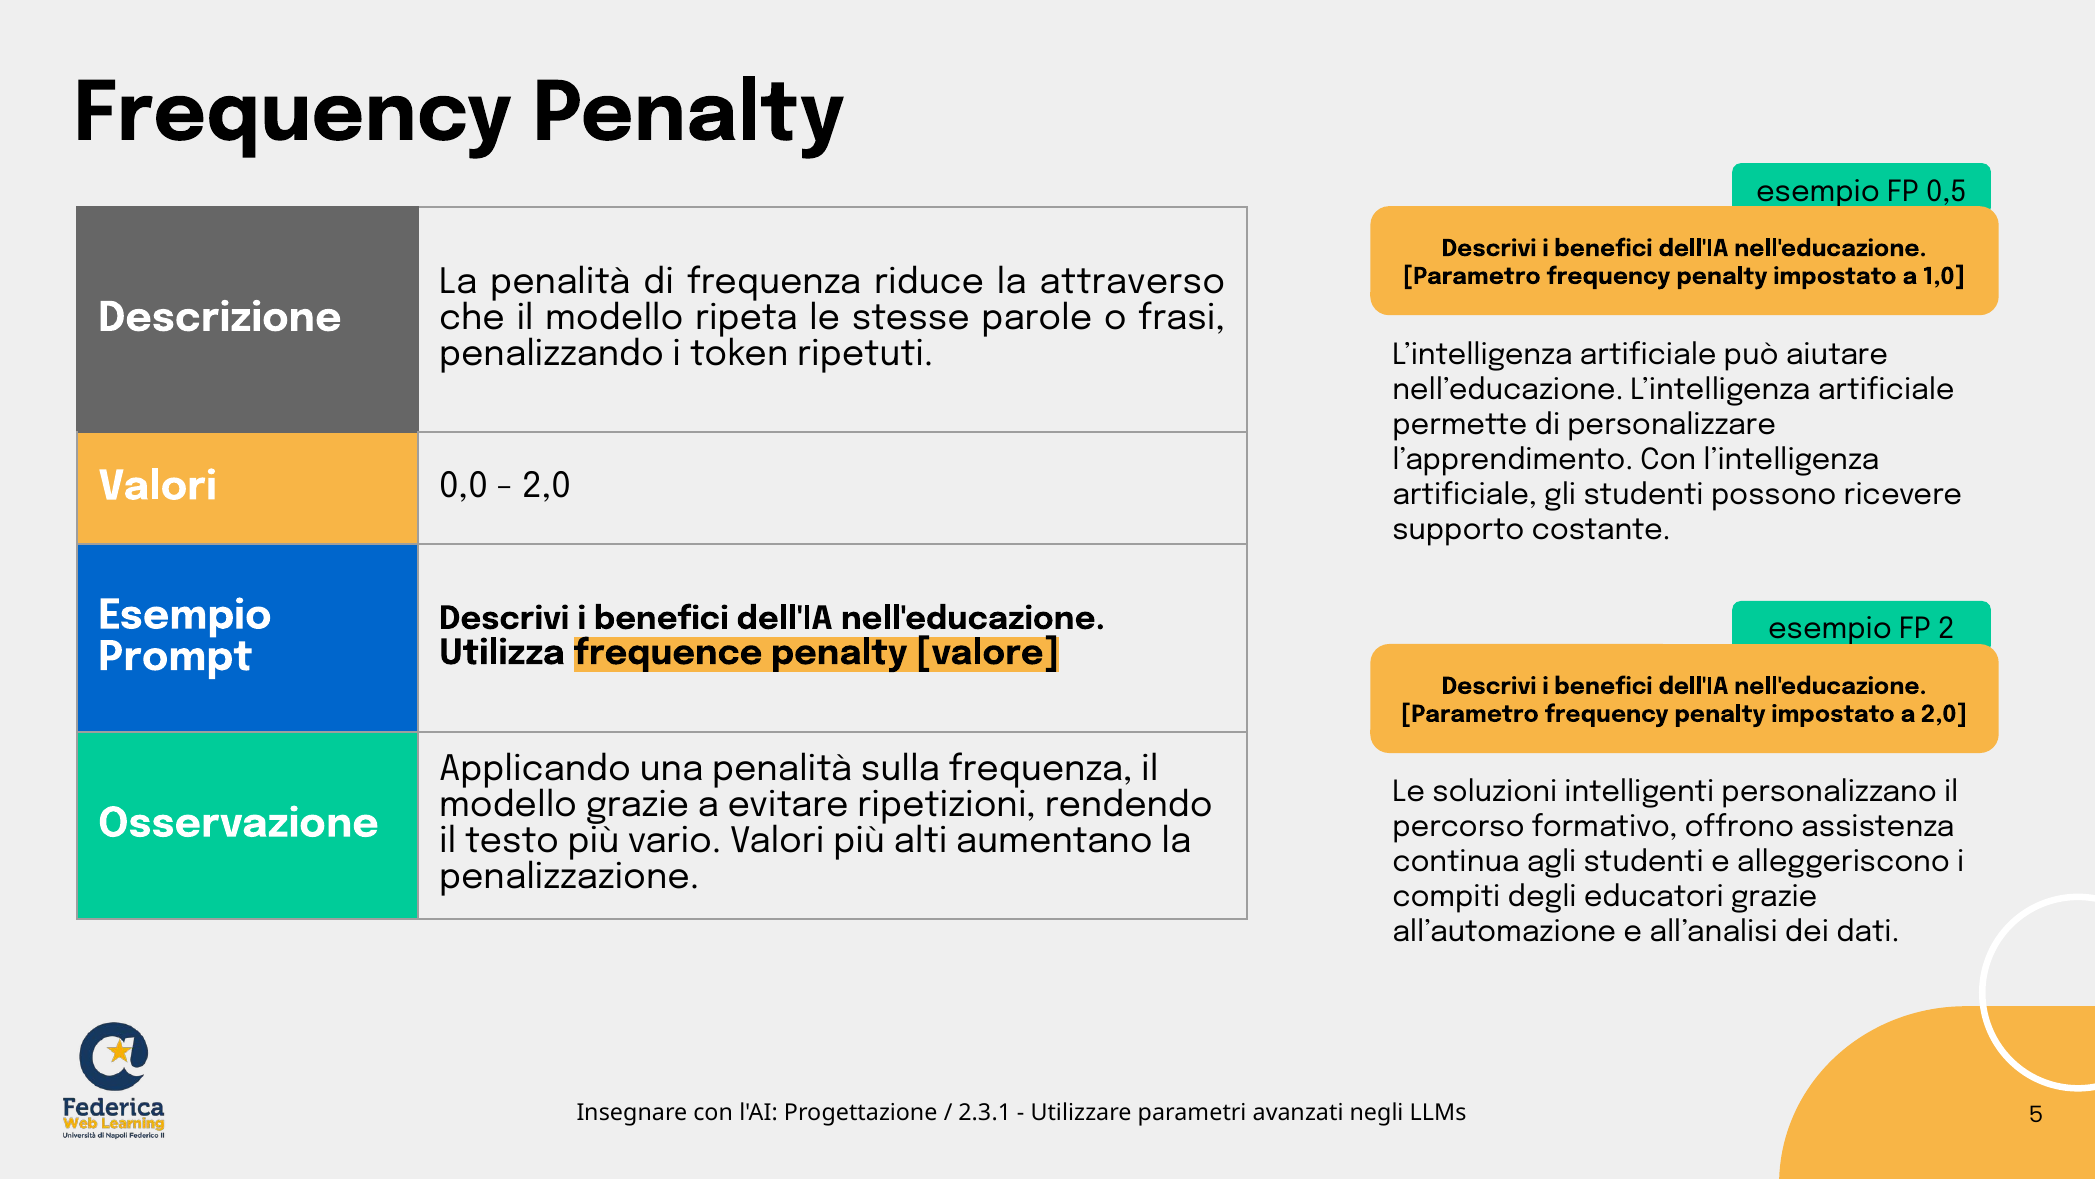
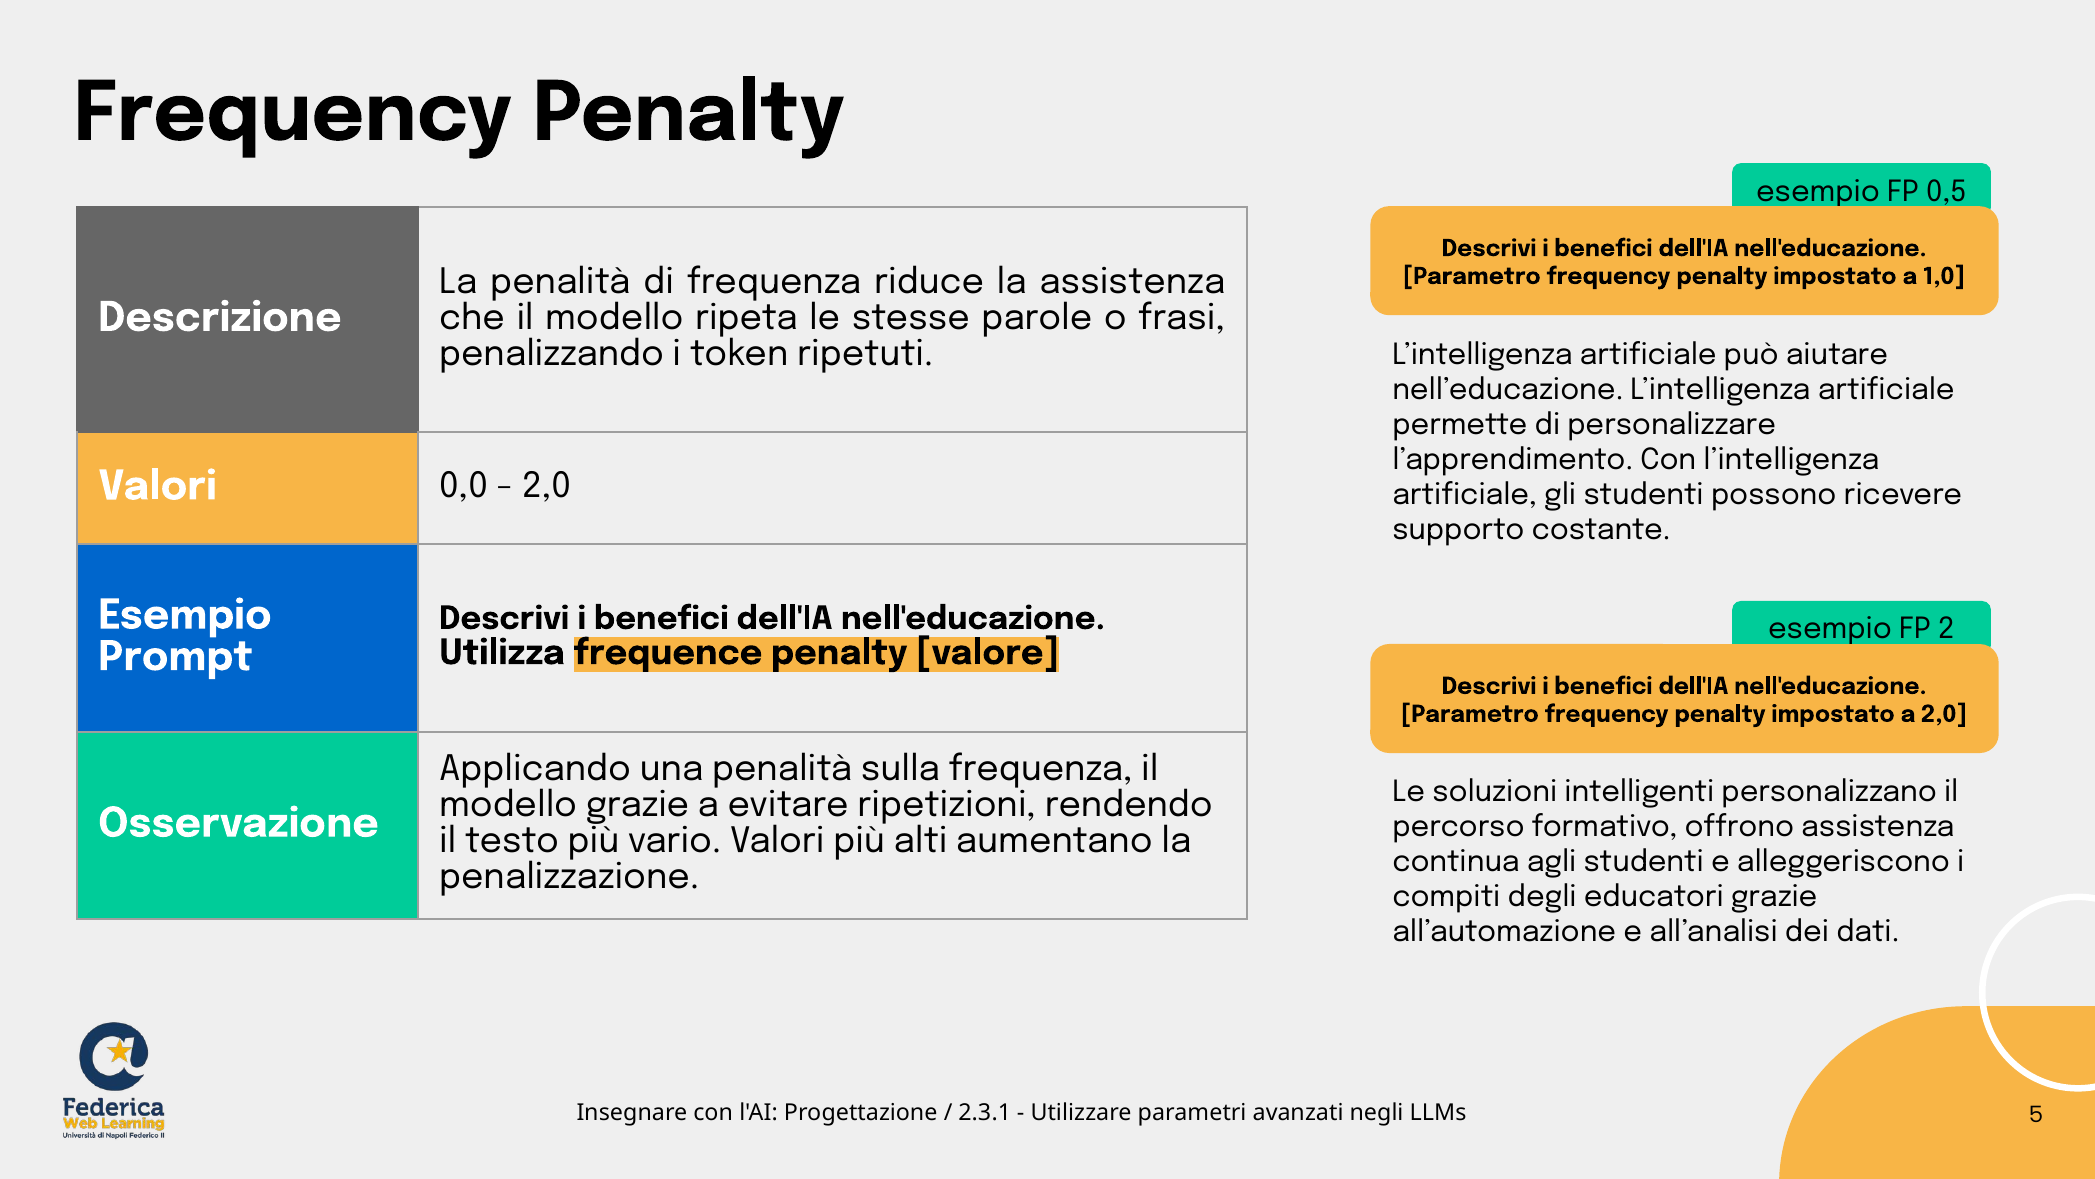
la attraverso: attraverso -> assistenza (1132, 282)
